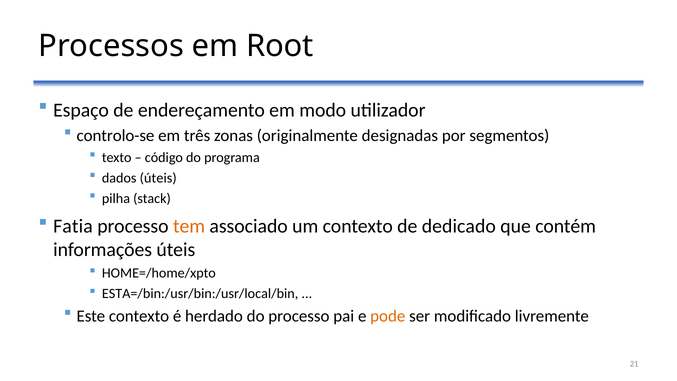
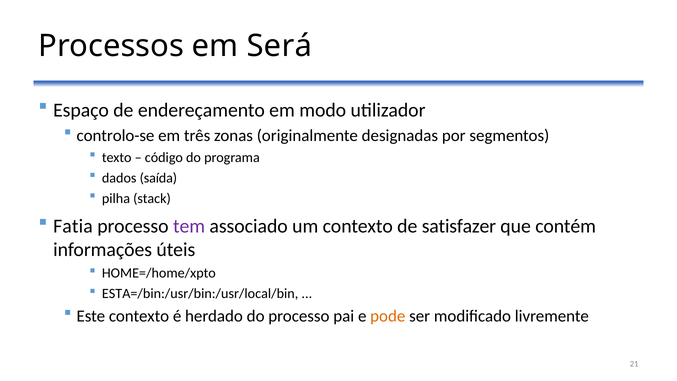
Root: Root -> Será (279, 46)
dados úteis: úteis -> saída (158, 178)
tem colour: orange -> purple (189, 226)
dedicado: dedicado -> satisfazer (459, 226)
